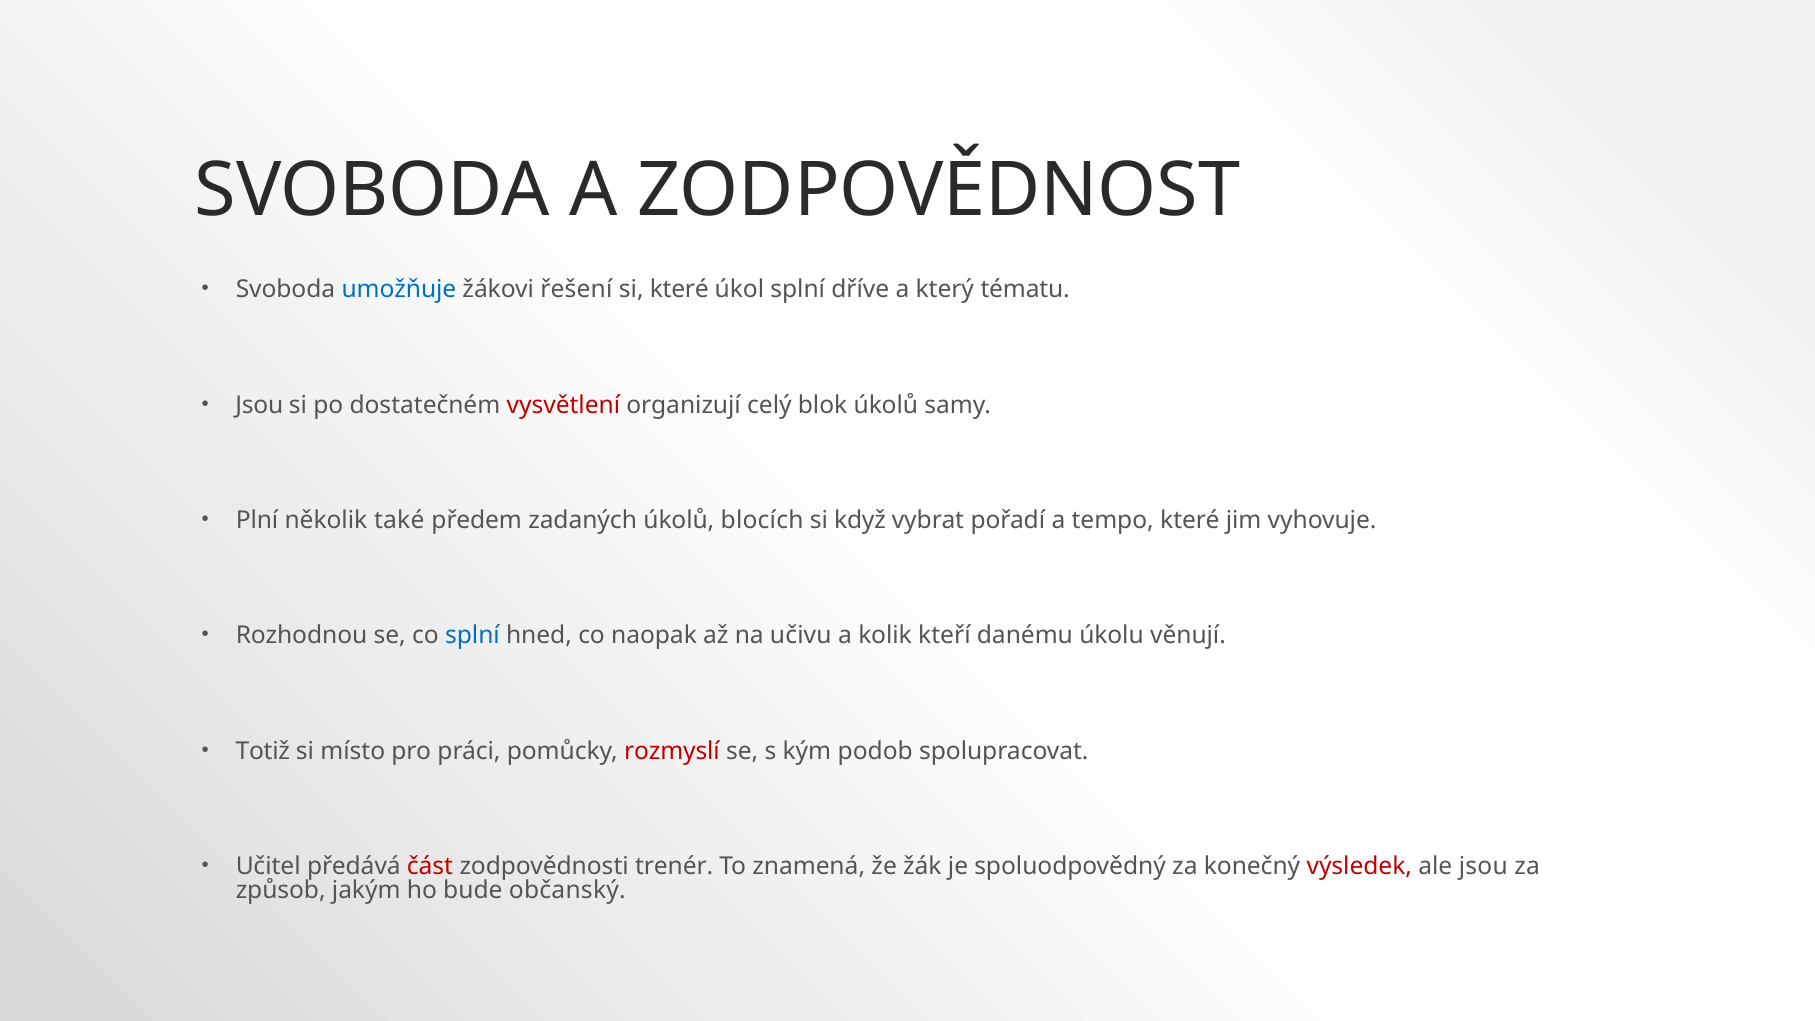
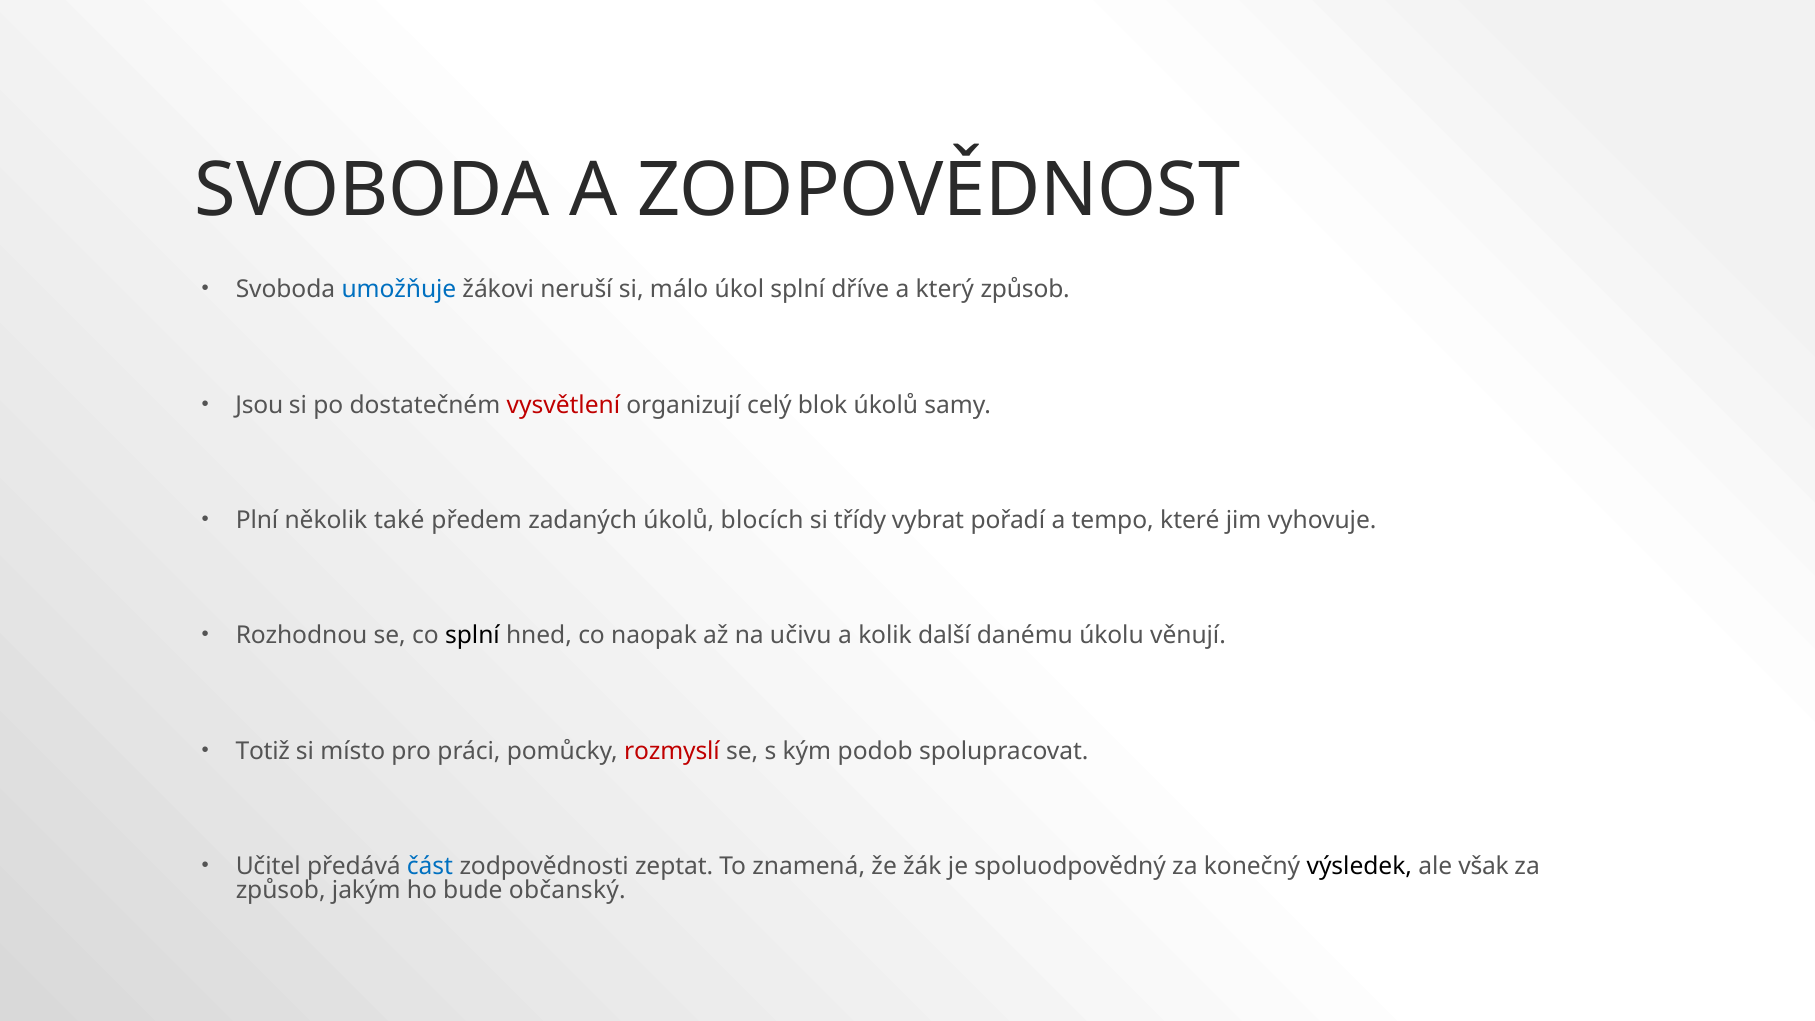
řešení: řešení -> neruší (576, 290)
si které: které -> málo (679, 290)
který tématu: tématu -> způsob (1025, 290)
když: když -> třídy (860, 521)
splní colour: blue -> black (472, 636)
kteří: kteří -> další (945, 636)
část colour: red -> blue (430, 866)
trenér: trenér -> zeptat (674, 866)
výsledek colour: red -> black (1359, 866)
ale jsou: jsou -> však (1484, 866)
